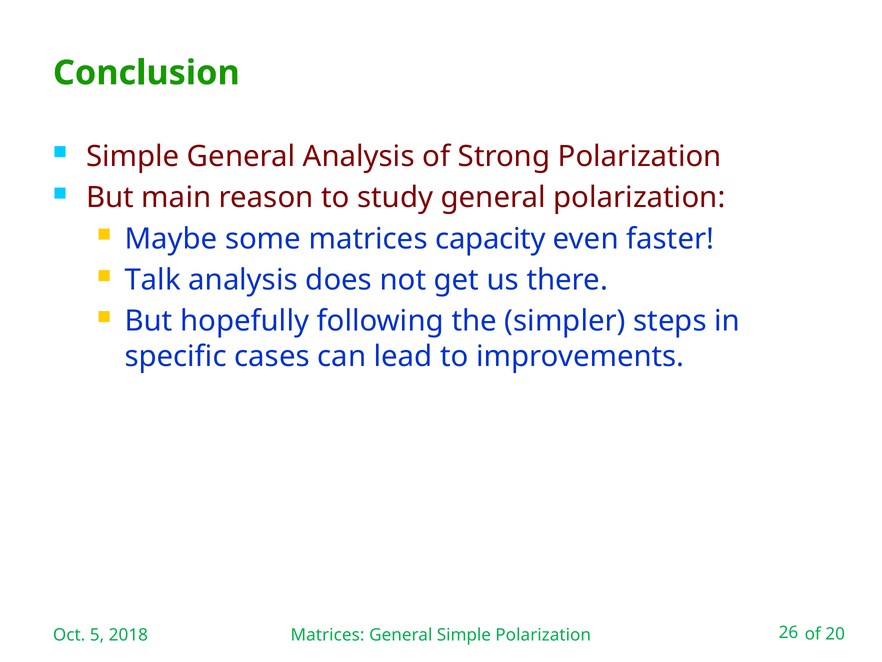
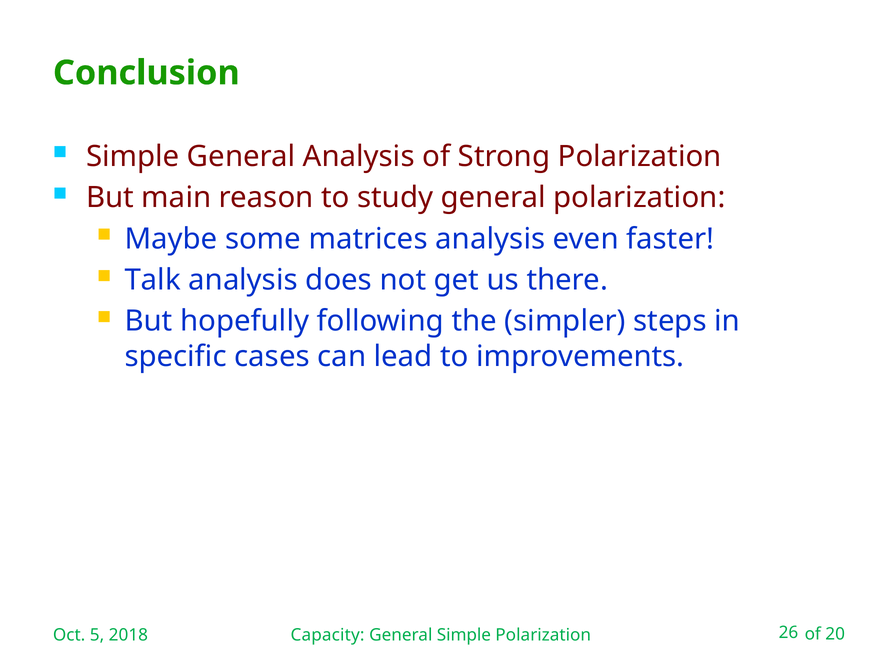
matrices capacity: capacity -> analysis (490, 239)
2018 Matrices: Matrices -> Capacity (328, 635)
